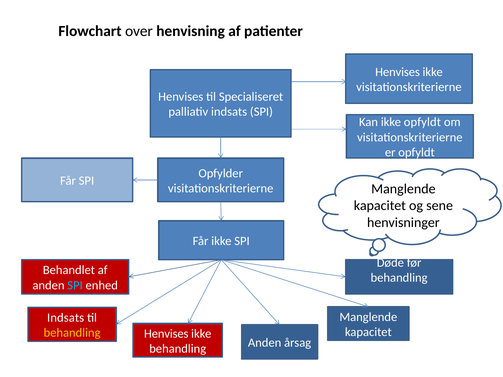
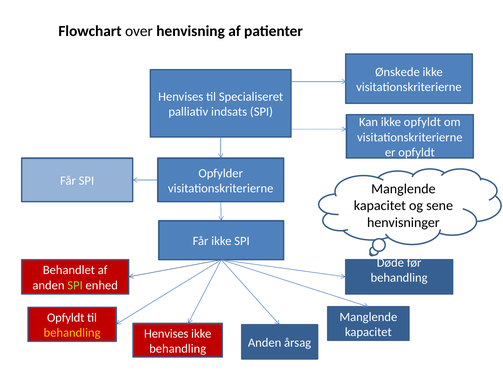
Henvises: Henvises -> Ønskede (398, 72)
SPI colour: light blue -> light green (75, 285)
Indsats: Indsats -> Opfyldt (66, 318)
